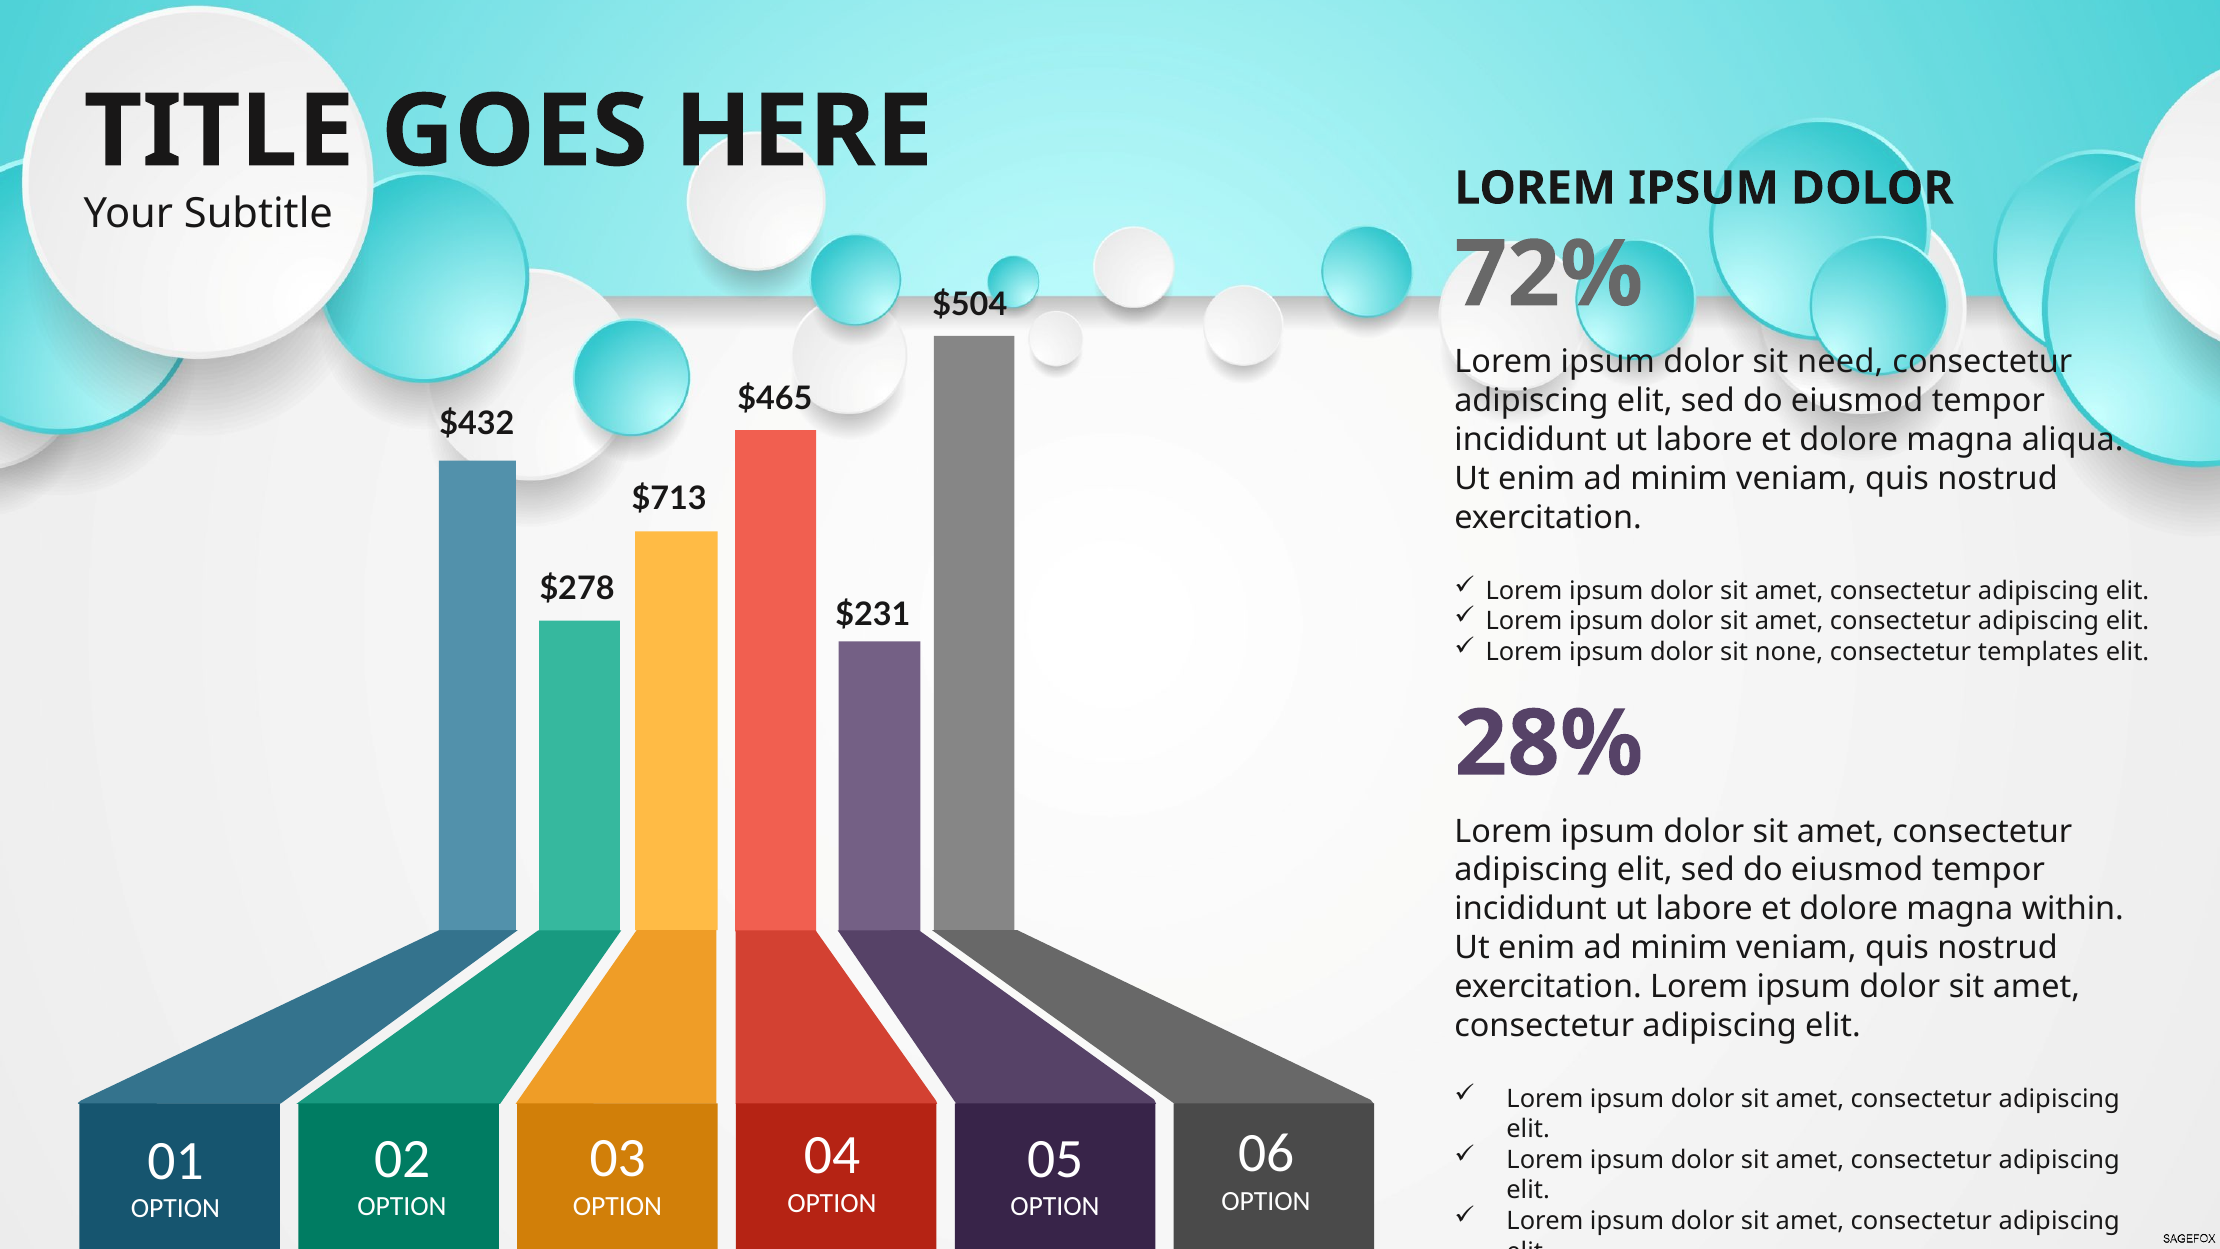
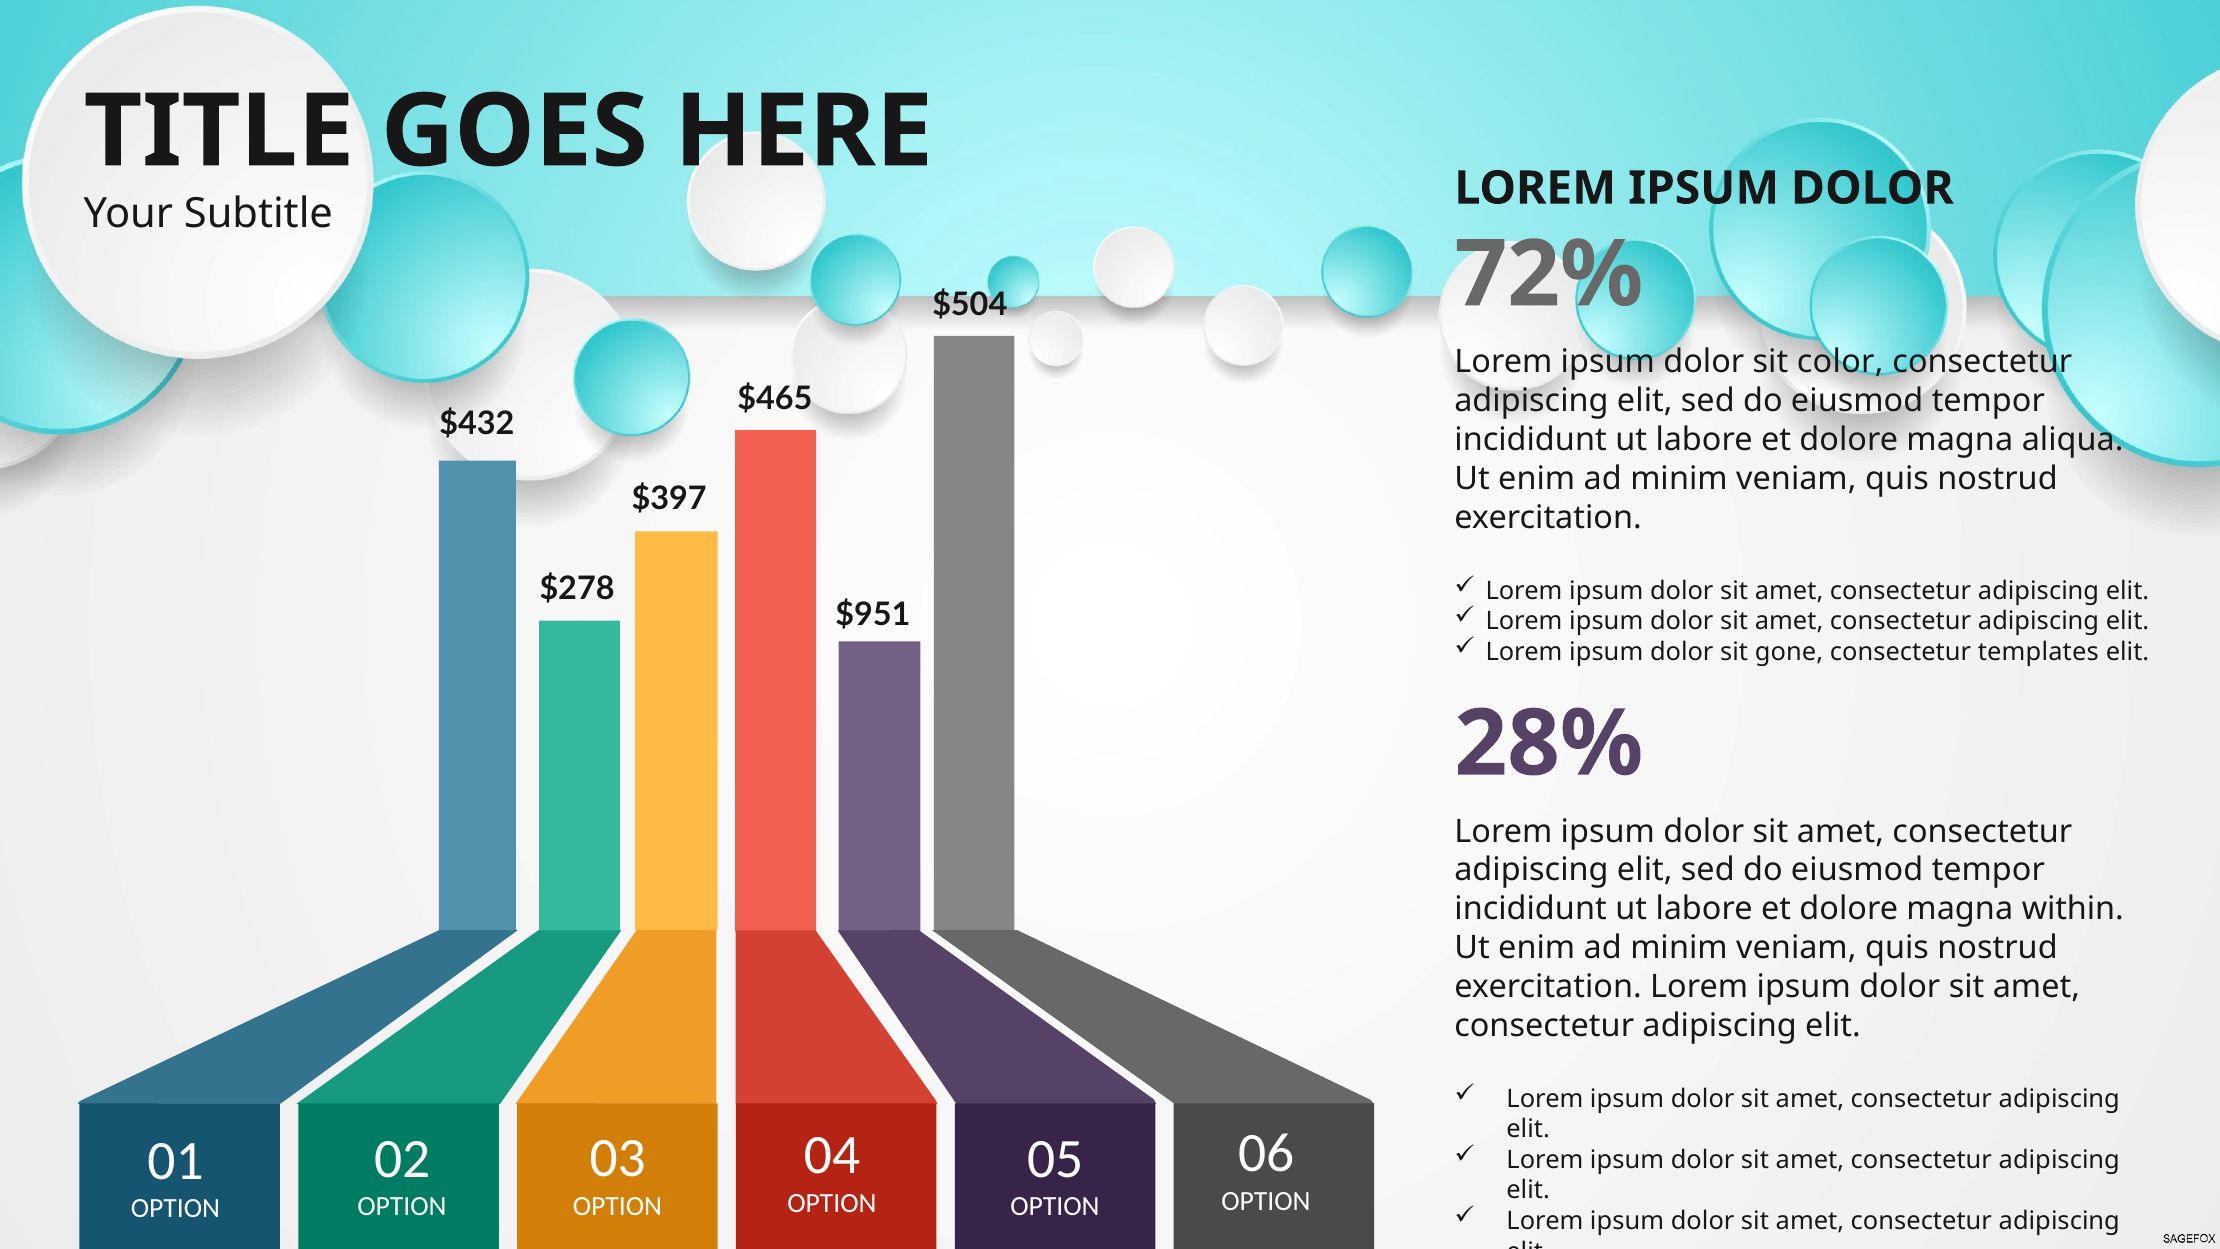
need: need -> color (1840, 362)
$713: $713 -> $397 (669, 499)
$231: $231 -> $951 (873, 614)
none: none -> gone (1789, 652)
